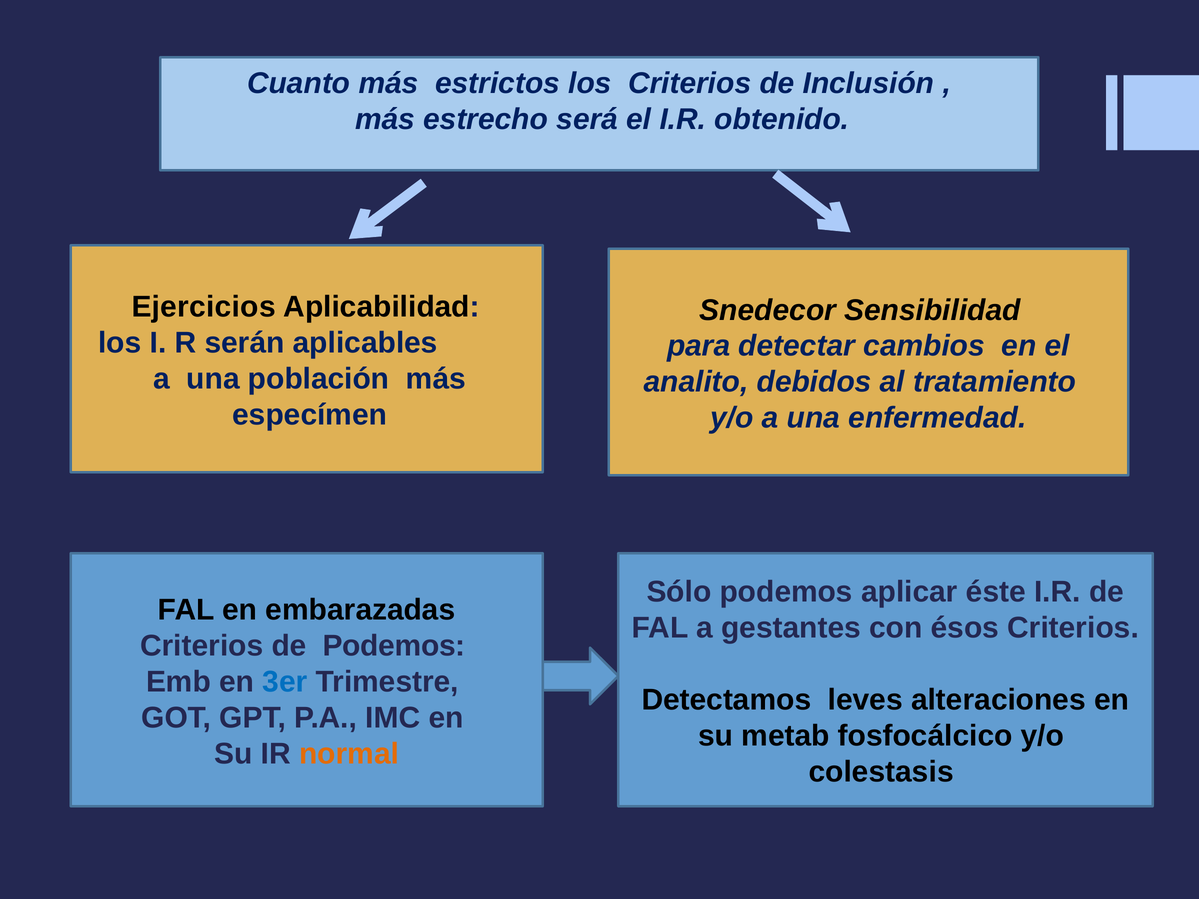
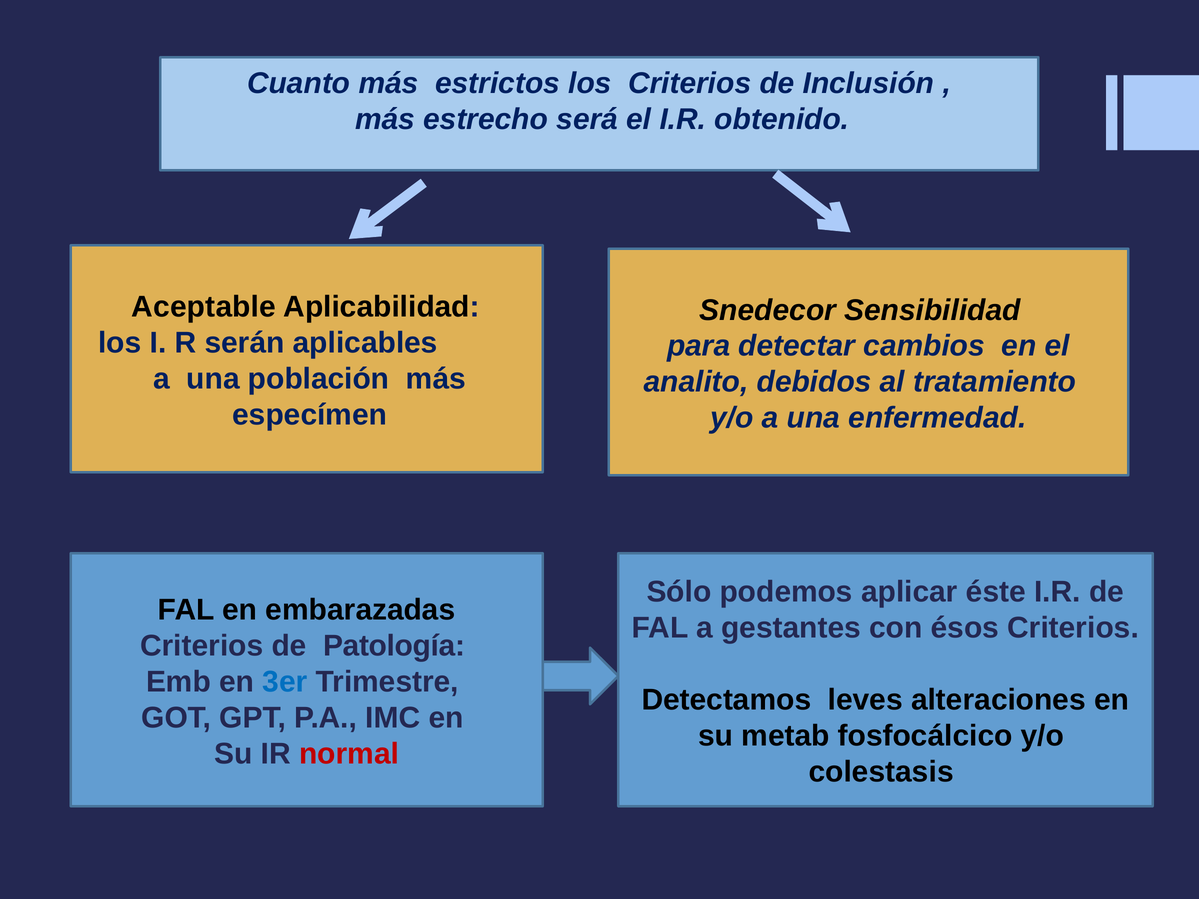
Ejercicios: Ejercicios -> Aceptable (204, 307)
de Podemos: Podemos -> Patología (394, 646)
normal colour: orange -> red (349, 754)
